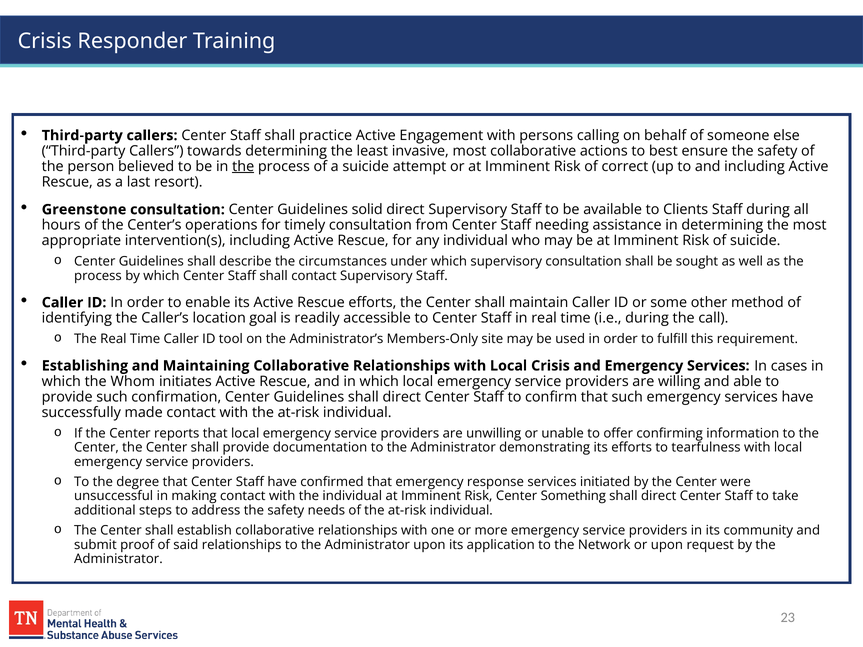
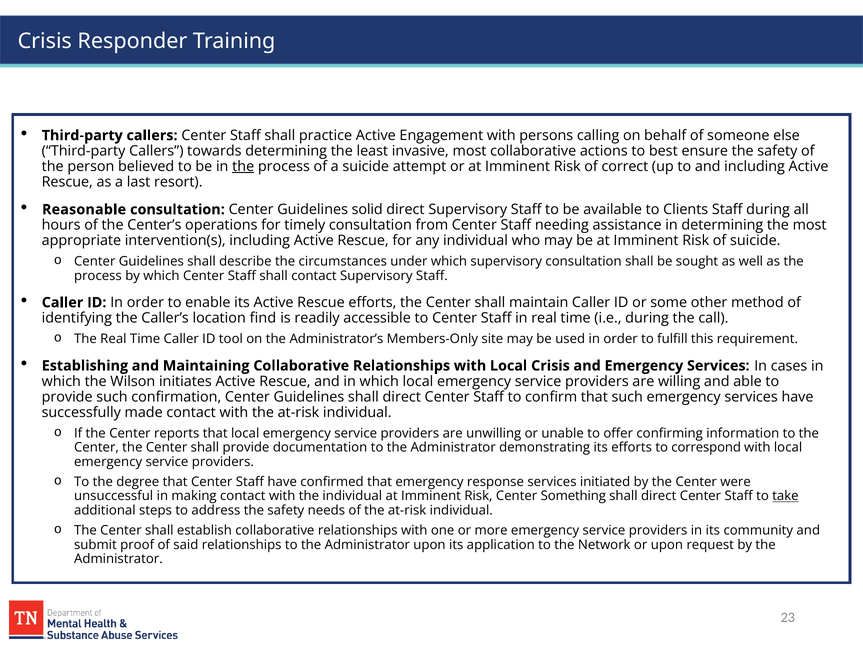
Greenstone: Greenstone -> Reasonable (84, 210)
goal: goal -> find (263, 318)
Whom: Whom -> Wilson (133, 381)
tearfulness: tearfulness -> correspond (706, 448)
take underline: none -> present (785, 496)
